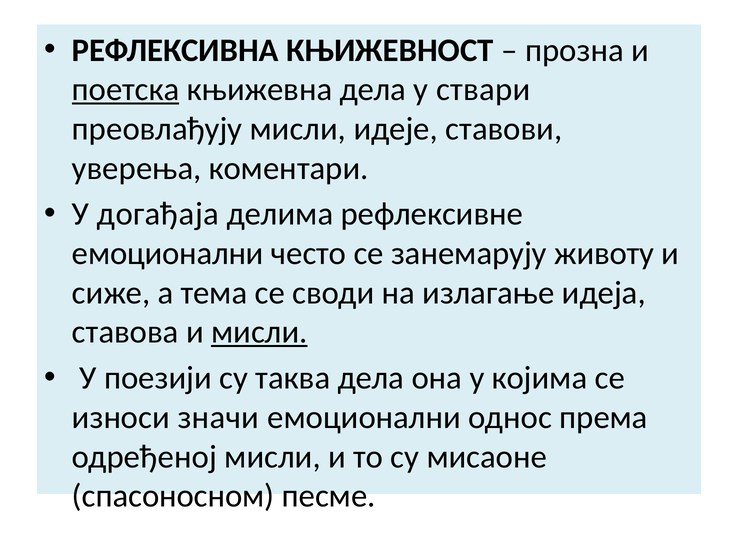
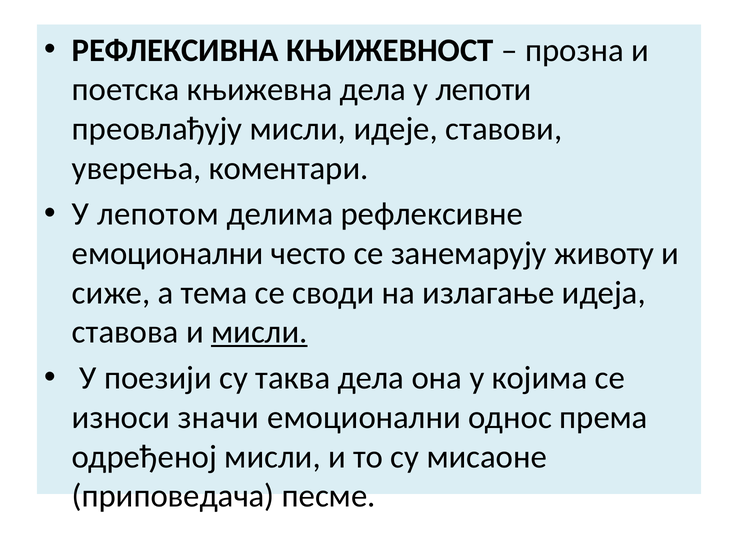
поетска underline: present -> none (126, 90)
ствари: ствари -> лепоти (484, 90)
догађаја: догађаја -> лепотом (158, 214)
спасоносном: спасоносном -> приповедача (173, 496)
